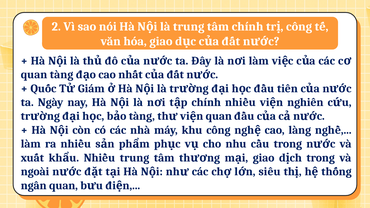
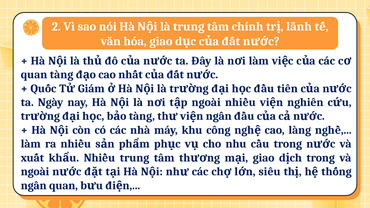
công: công -> lãnh (299, 26)
chính: chính -> ngoài (206, 102)
quan: quan -> ngân (219, 116)
